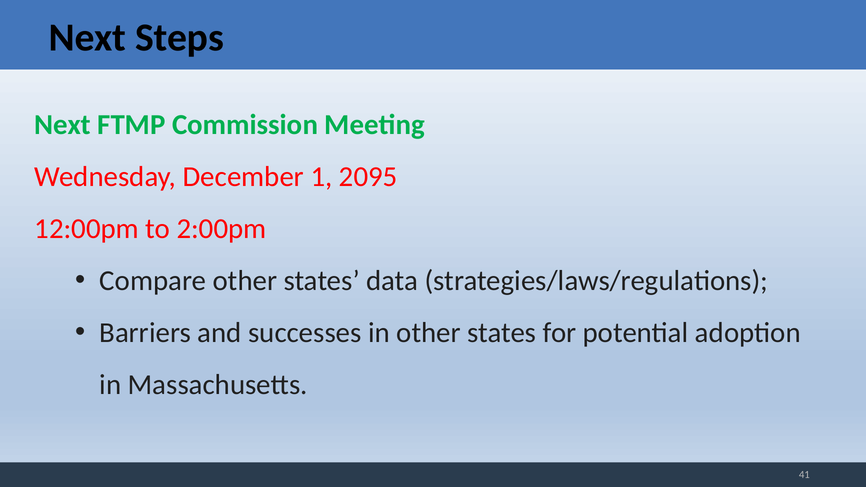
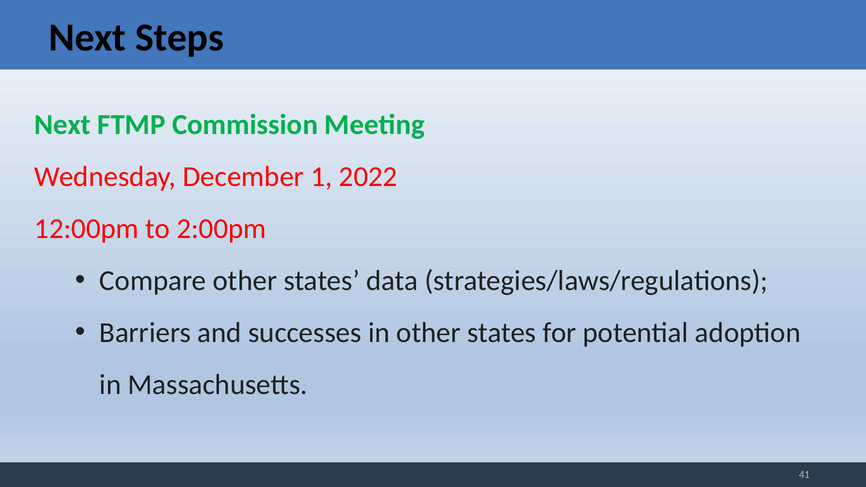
2095: 2095 -> 2022 (368, 177)
